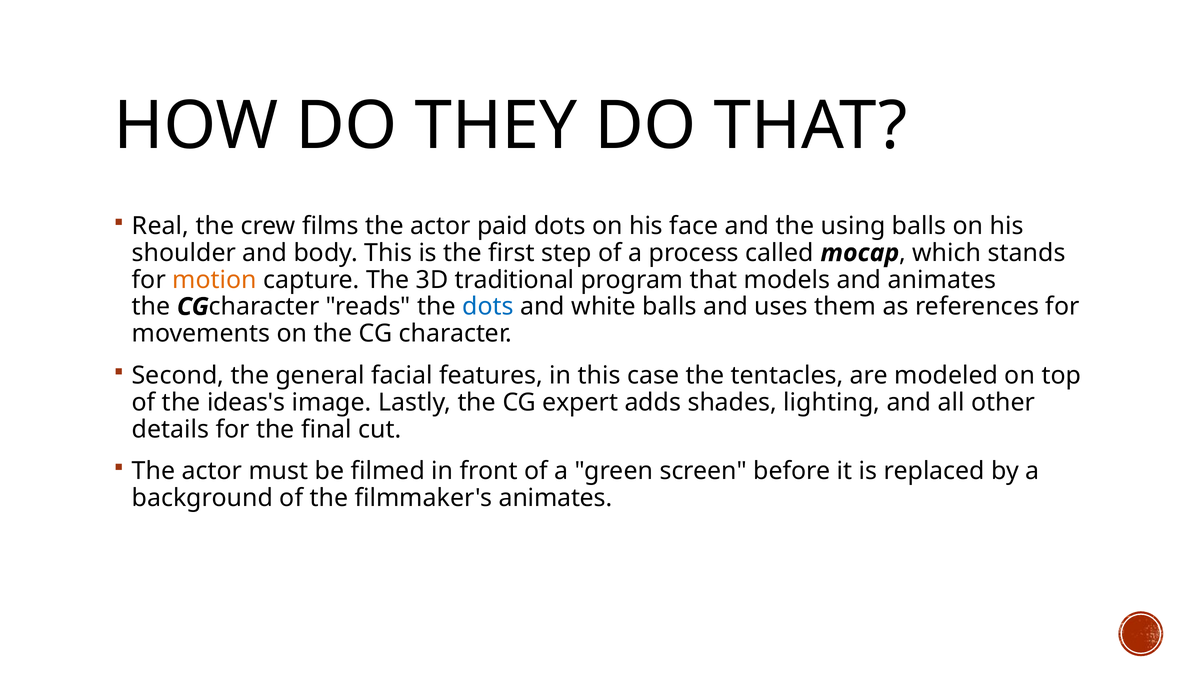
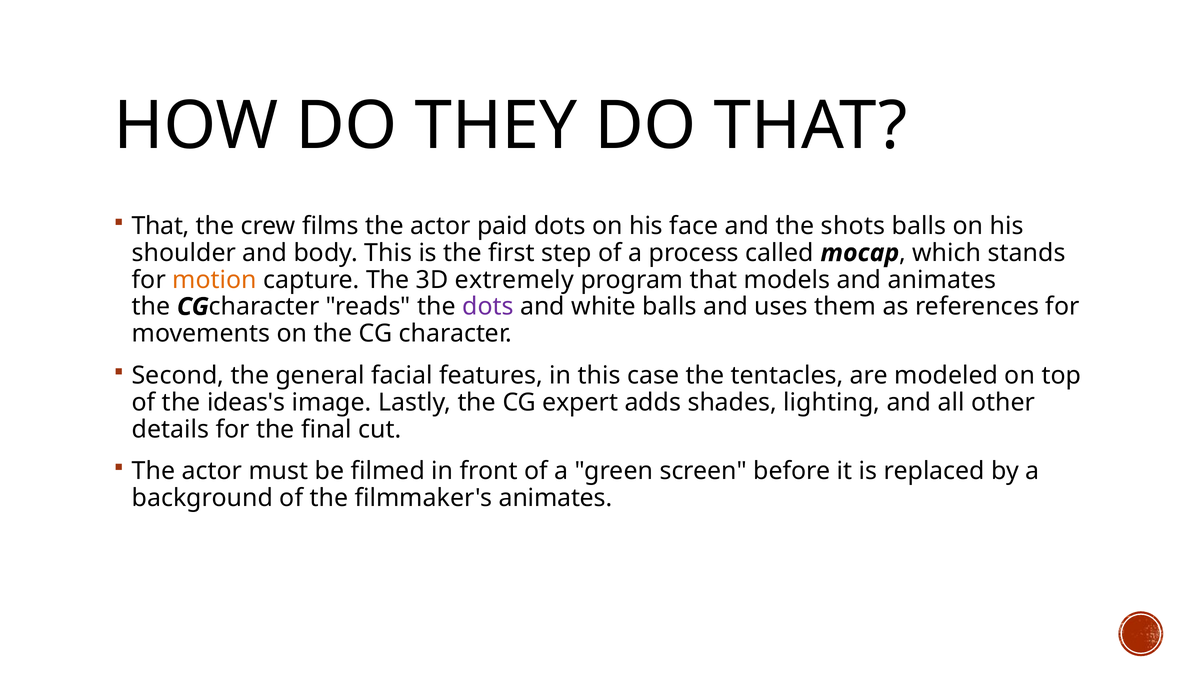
Real: Real -> That (161, 226)
using: using -> shots (853, 226)
traditional: traditional -> extremely (514, 280)
dots colour: blue -> purple (488, 307)
